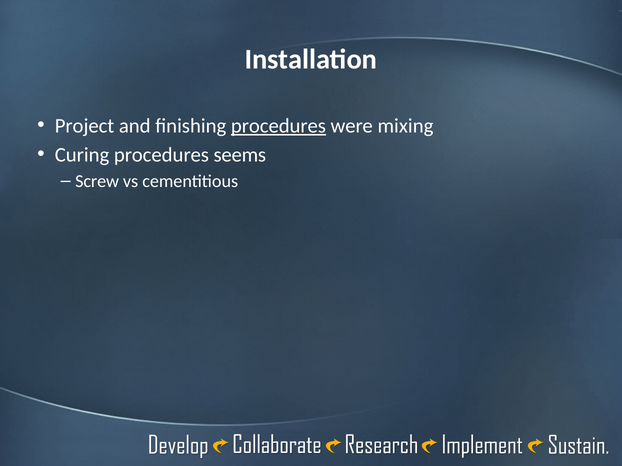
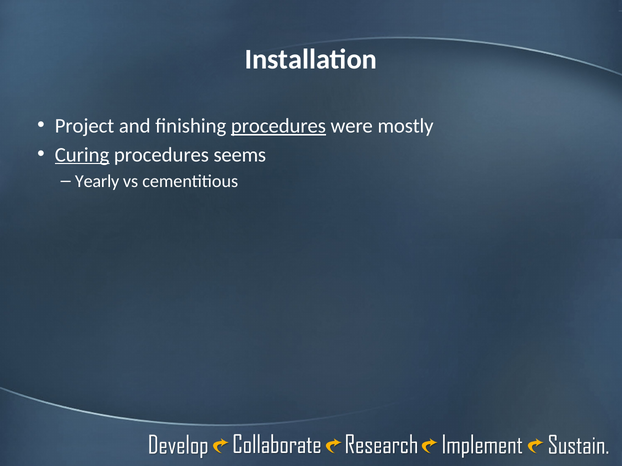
mixing: mixing -> mostly (406, 126)
Curing underline: none -> present (82, 155)
Screw: Screw -> Yearly (97, 182)
